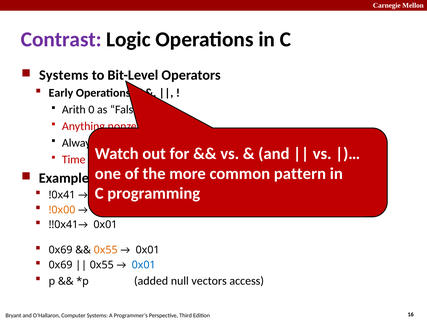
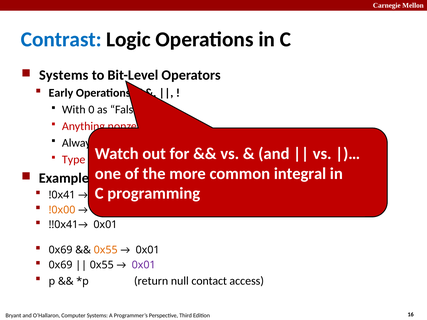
Contrast colour: purple -> blue (61, 40)
Arith: Arith -> With (74, 110)
Time: Time -> Type (74, 160)
pattern: pattern -> integral (300, 174)
0x01 colour: blue -> purple (144, 265)
added: added -> return (151, 281)
vectors: vectors -> contact (209, 281)
